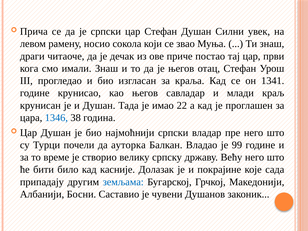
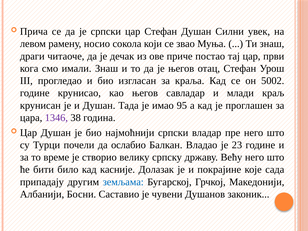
1341: 1341 -> 5002 (273, 81)
22: 22 -> 95 (182, 105)
1346 colour: blue -> purple (56, 118)
ауторка: ауторка -> ослабио (129, 145)
99: 99 -> 23 (237, 145)
